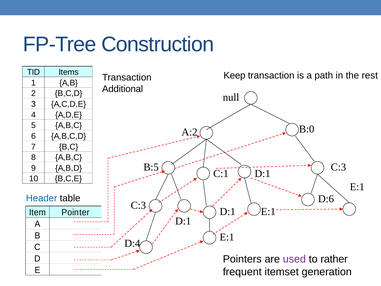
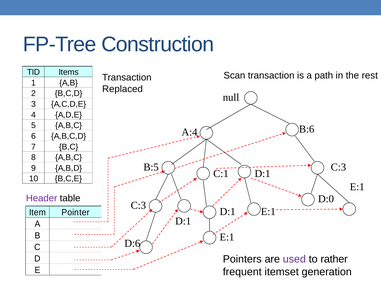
Keep: Keep -> Scan (234, 75)
Additional: Additional -> Replaced (123, 89)
B:0: B:0 -> B:6 (307, 129)
A:2: A:2 -> A:4 (189, 132)
Header colour: blue -> purple (42, 198)
D:6: D:6 -> D:0 (326, 199)
D:4: D:4 -> D:6 (132, 243)
